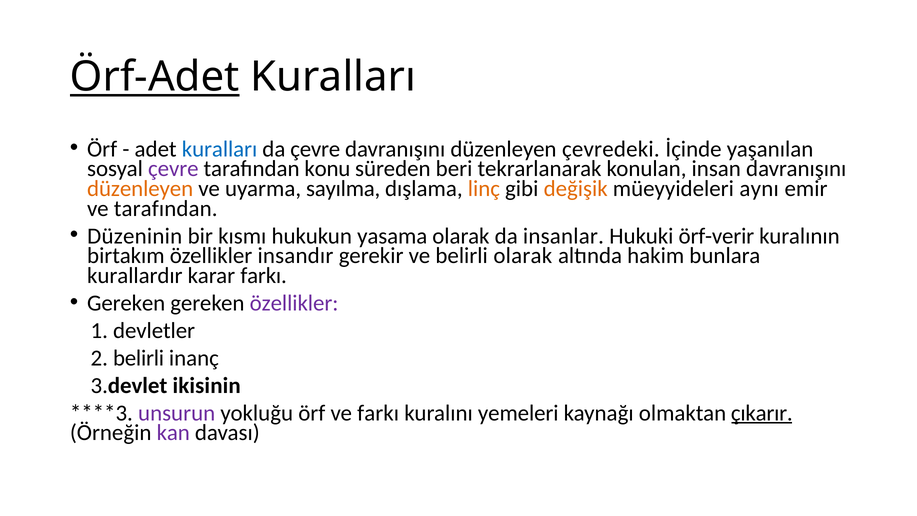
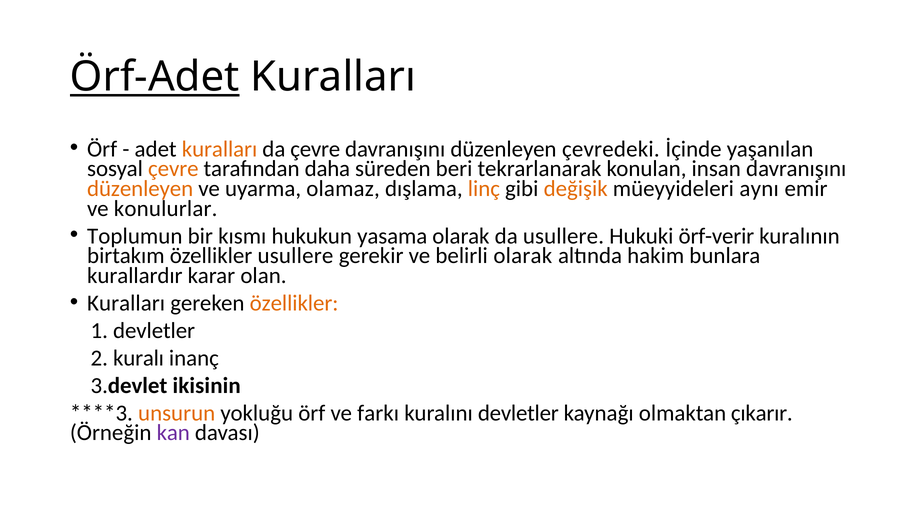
kuralları colour: blue -> orange (220, 149)
çevre colour: purple -> orange (173, 169)
konu: konu -> daha (327, 169)
sayılma: sayılma -> olamaz (343, 189)
ve tarafından: tarafından -> konulurlar (166, 208)
Düzeninin: Düzeninin -> Toplumun (135, 236)
da insanlar: insanlar -> usullere (563, 236)
özellikler insandır: insandır -> usullere (295, 256)
karar farkı: farkı -> olan (263, 276)
Gereken: Gereken -> Kuralları (126, 303)
özellikler colour: purple -> orange (294, 303)
2 belirli: belirli -> kuralı (139, 358)
unsurun colour: purple -> orange (177, 413)
kuralını yemeleri: yemeleri -> devletler (518, 413)
çıkarır underline: present -> none (762, 413)
